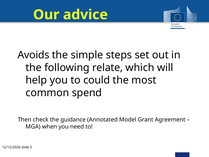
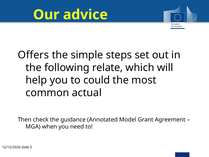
Avoids: Avoids -> Offers (33, 55)
spend: spend -> actual (87, 93)
